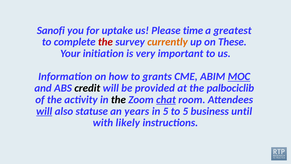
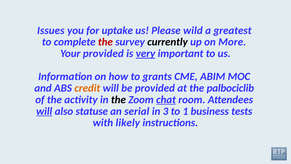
Sanofi: Sanofi -> Issues (51, 30)
time: time -> wild (193, 30)
currently colour: orange -> black (168, 42)
These: These -> More (232, 42)
Your initiation: initiation -> provided (103, 53)
very underline: none -> present (146, 53)
MOC underline: present -> none (239, 76)
credit colour: black -> orange (87, 88)
years: years -> serial (137, 111)
in 5: 5 -> 3 (166, 111)
to 5: 5 -> 1 (185, 111)
until: until -> tests (242, 111)
